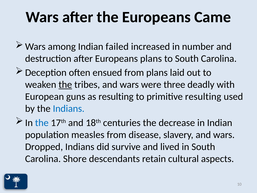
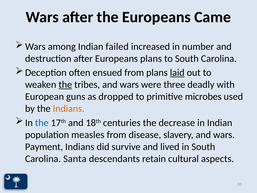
laid underline: none -> present (177, 73)
as resulting: resulting -> dropped (116, 97)
primitive resulting: resulting -> microbes (203, 97)
Indians colour: blue -> orange (69, 109)
Dropped: Dropped -> Payment (44, 147)
Shore: Shore -> Santa (75, 159)
